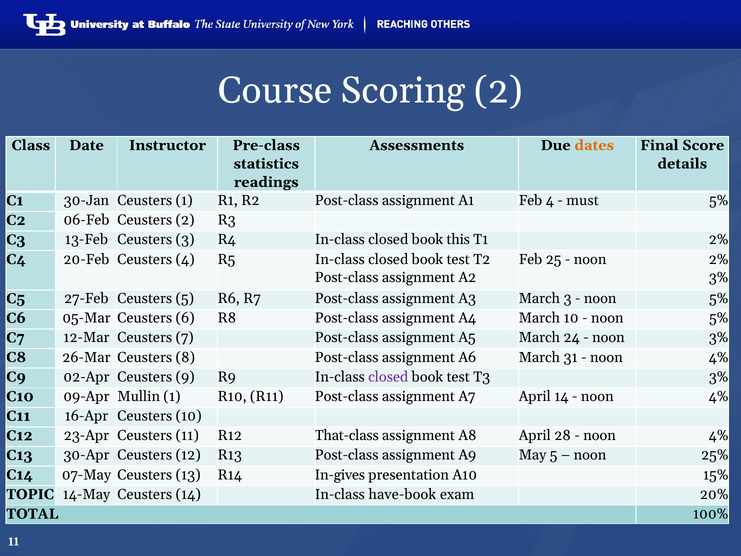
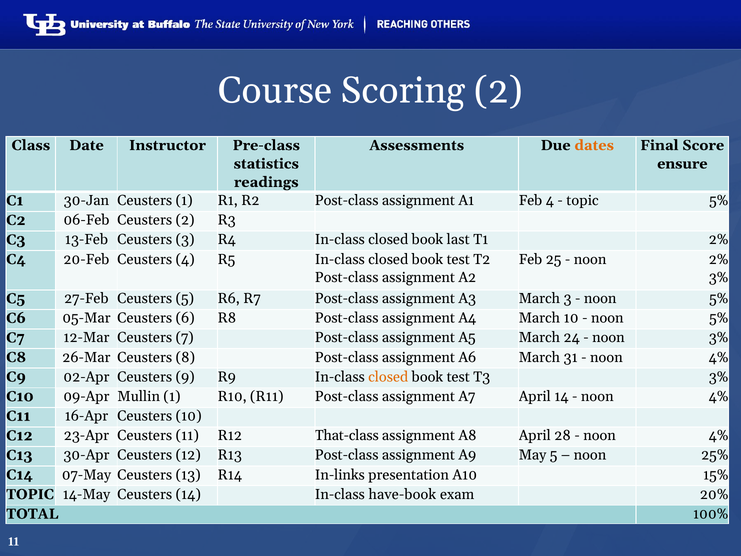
details: details -> ensure (682, 164)
must: must -> topic (582, 200)
this: this -> last (458, 240)
closed colour: purple -> orange (388, 377)
In-gives: In-gives -> In-links (340, 475)
